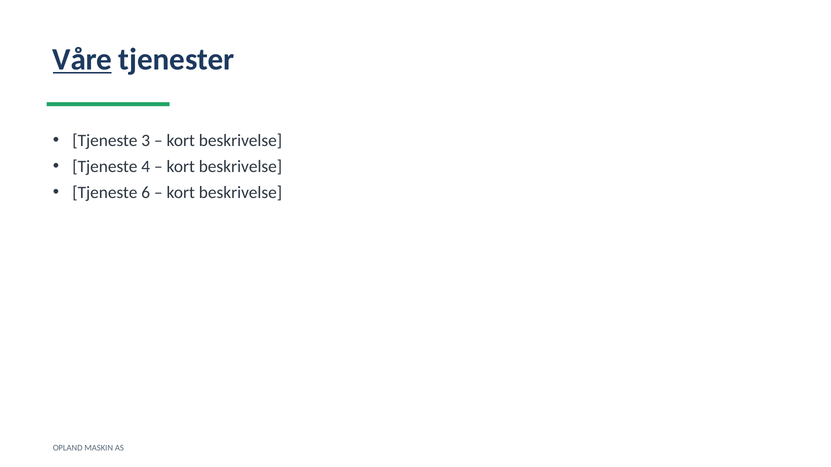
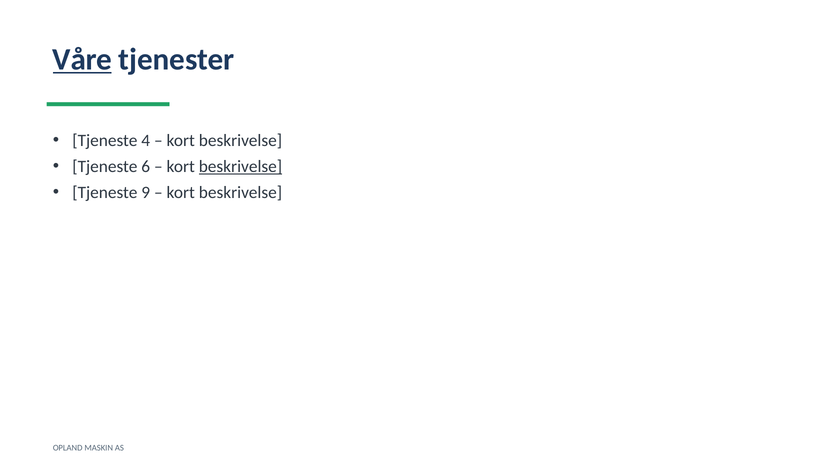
3: 3 -> 4 (146, 141)
4: 4 -> 6 (146, 167)
beskrivelse underline: none -> present (240, 167)
6: 6 -> 9 (146, 193)
